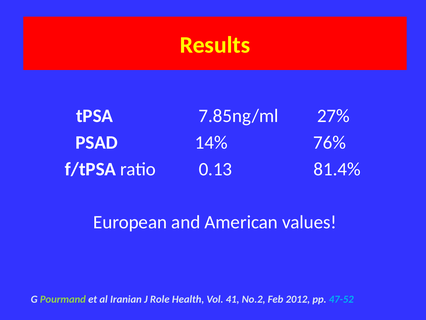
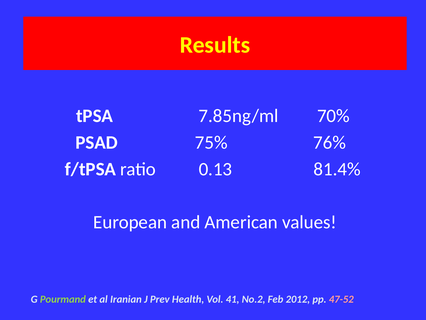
27%: 27% -> 70% (333, 116)
14%: 14% -> 75% (211, 142)
Role: Role -> Prev (160, 299)
47-52 colour: light blue -> pink (341, 299)
